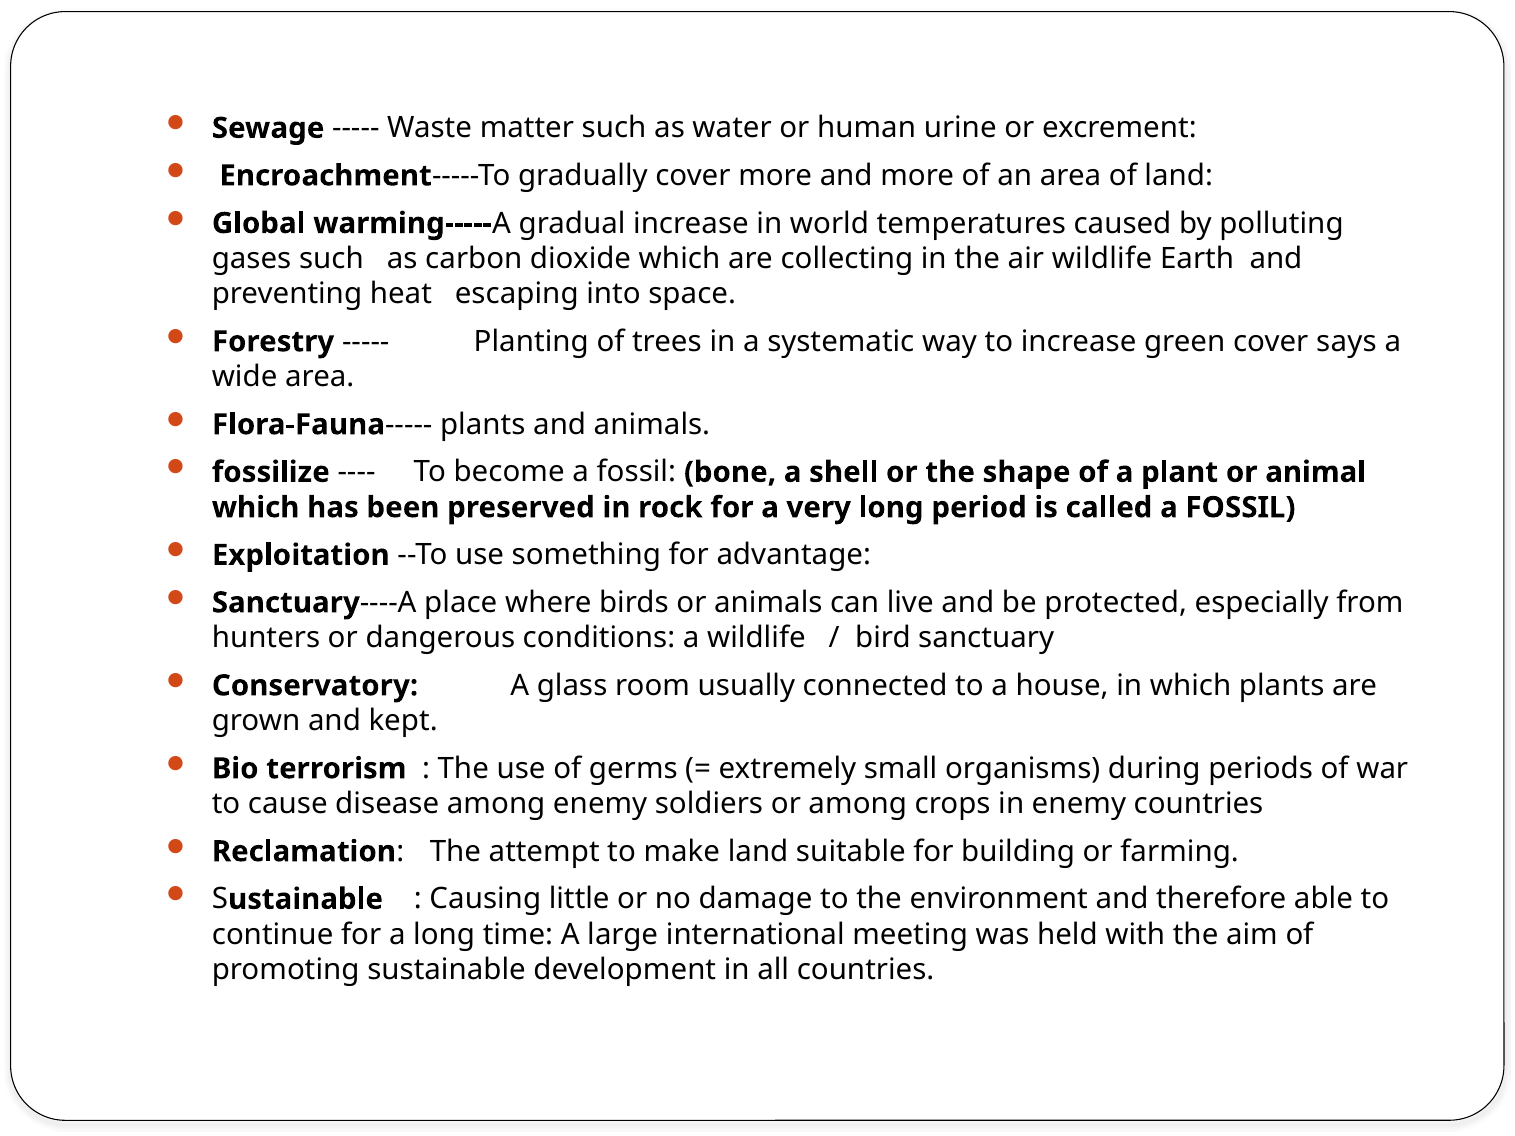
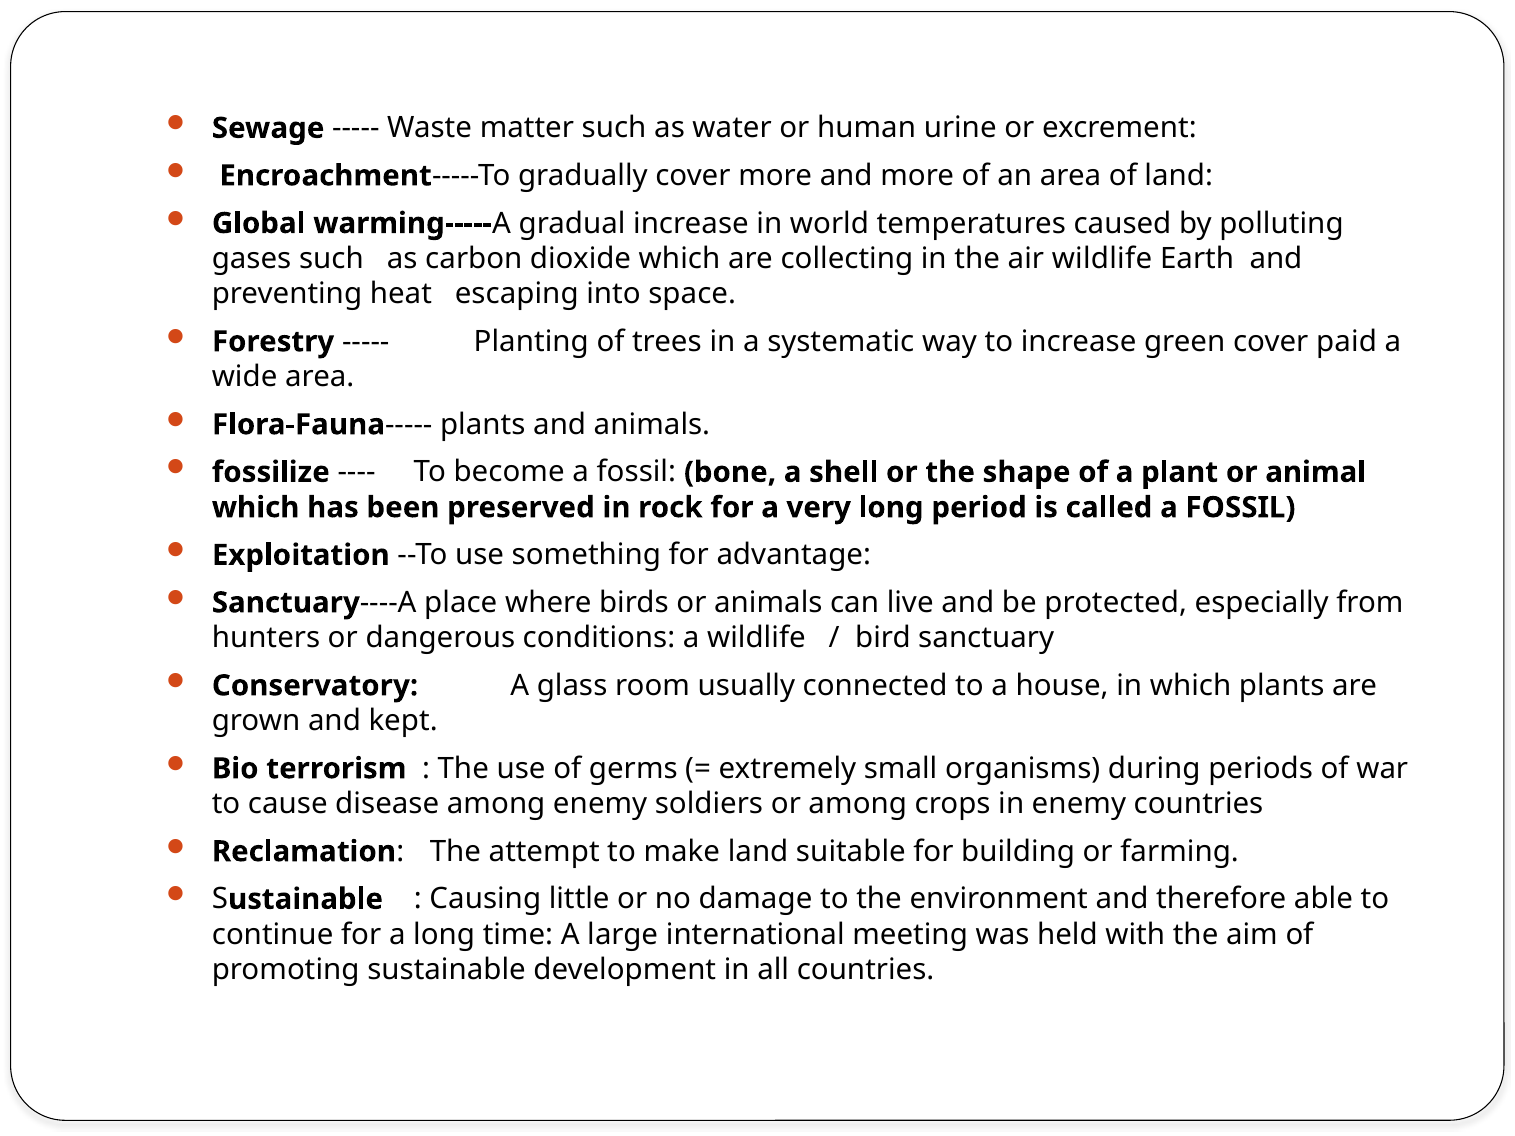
says: says -> paid (1347, 342)
